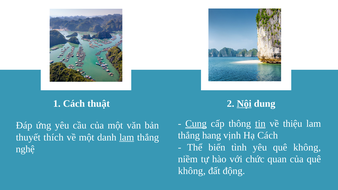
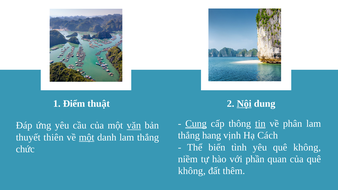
1 Cách: Cách -> Điểm (74, 104)
thiệu: thiệu -> phân (293, 124)
văn underline: none -> present (134, 126)
thích: thích -> thiên (54, 137)
một underline: none -> present (87, 137)
lam underline: present -> none (127, 137)
nghệ: nghệ -> chức (25, 149)
chức: chức -> phần (255, 159)
động: động -> thêm (234, 171)
